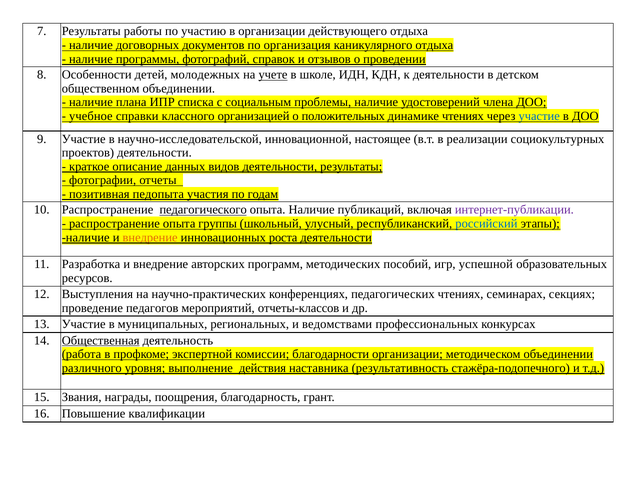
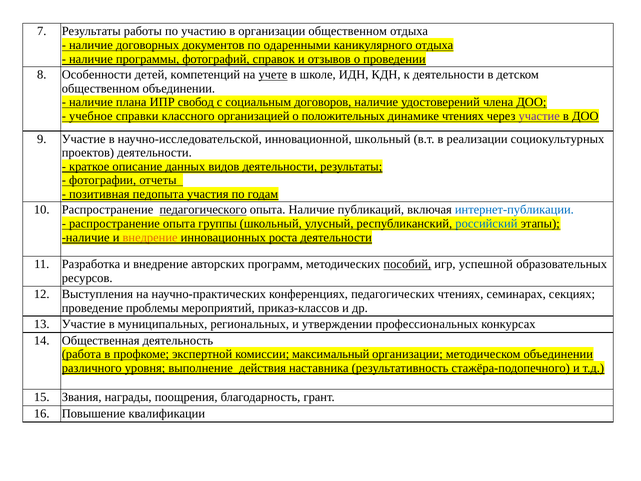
организации действующего: действующего -> общественном (348, 31)
организация: организация -> одаренными (297, 45)
молодежных: молодежных -> компетенций (205, 75)
списка: списка -> свобод (196, 102)
проблемы: проблемы -> договоров (323, 102)
участие colour: blue -> purple (539, 116)
инновационной настоящее: настоящее -> школьный (383, 139)
интернет-публикации colour: purple -> blue (514, 210)
пособий underline: none -> present (407, 264)
педагогов: педагогов -> проблемы (152, 308)
отчеты-классов: отчеты-классов -> приказ-классов (299, 308)
ведомствами: ведомствами -> утверждении (337, 324)
Общественная underline: present -> none (101, 340)
благодарности: благодарности -> максимальный (331, 354)
